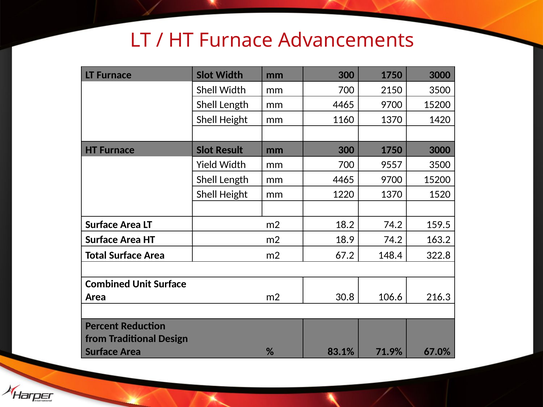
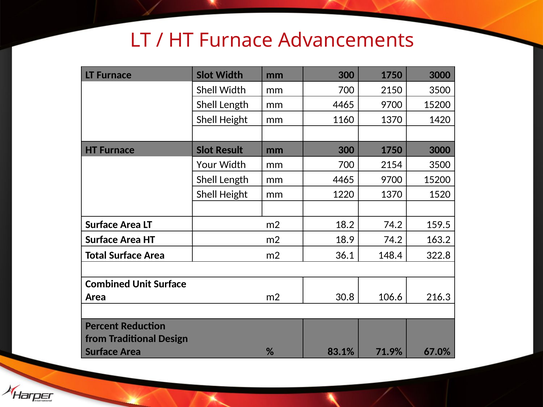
Yield: Yield -> Your (207, 165)
9557: 9557 -> 2154 (392, 165)
67.2: 67.2 -> 36.1 (345, 255)
